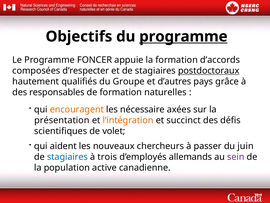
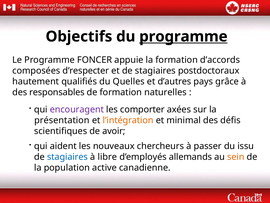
postdoctoraux underline: present -> none (209, 71)
Groupe: Groupe -> Quelles (129, 81)
encouragent colour: orange -> purple (77, 109)
nécessaire: nécessaire -> comporter (142, 109)
succinct: succinct -> minimal (184, 120)
volet: volet -> avoir (114, 131)
juin: juin -> issu (246, 146)
trois: trois -> libre (107, 156)
sein colour: purple -> orange (236, 156)
